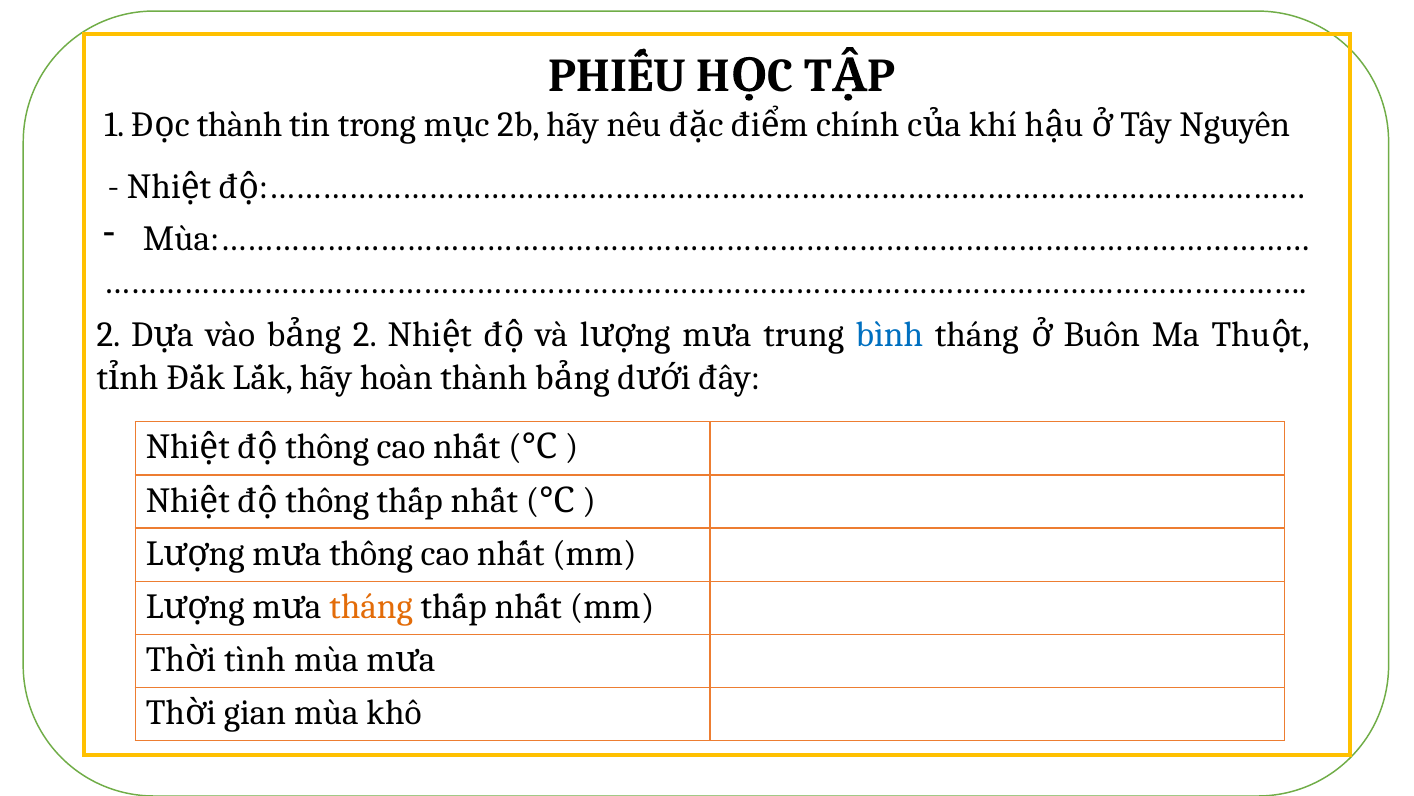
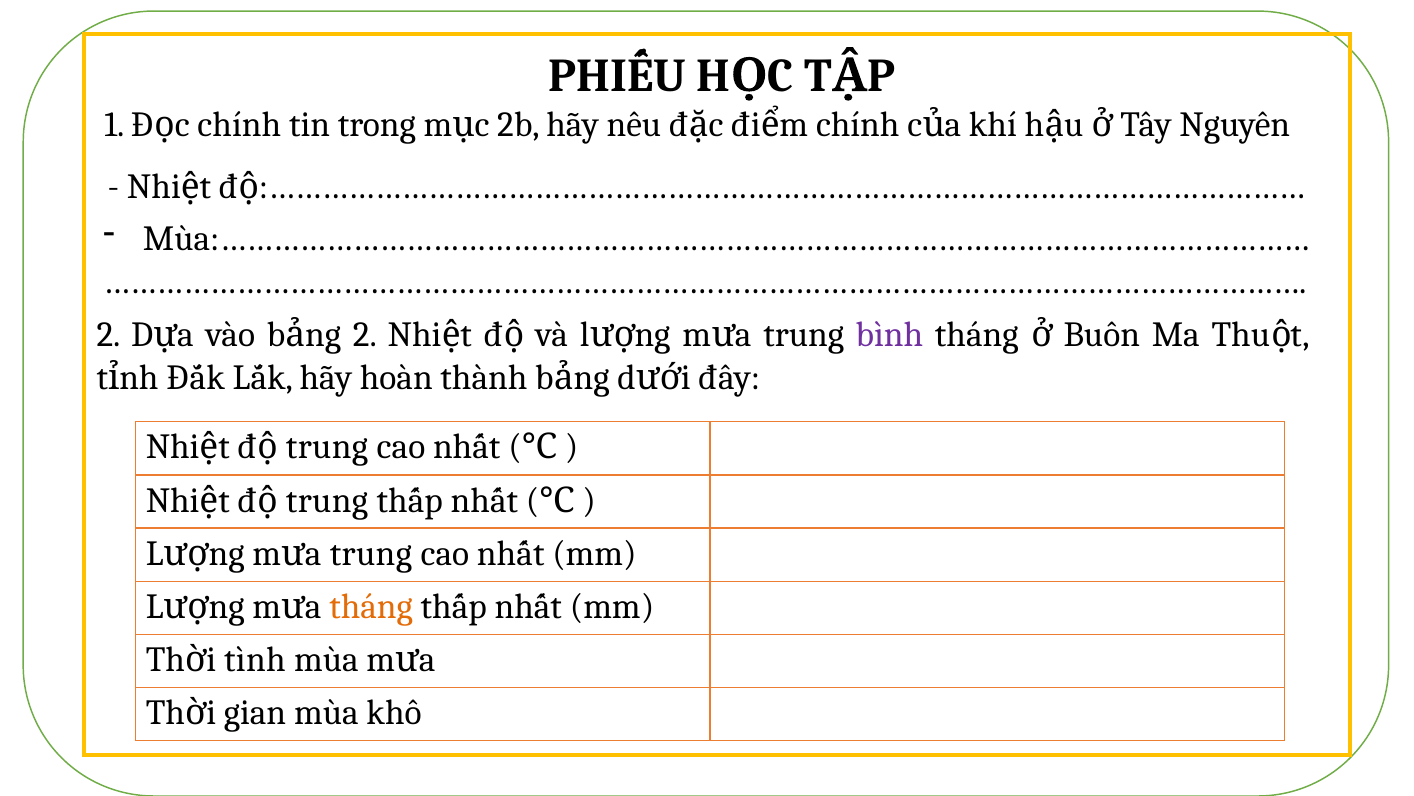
thành: thành -> chính (239, 125)
bình colour: blue -> purple (890, 335)
thông: thông -> trung (327, 447)
thông: thông -> trung (327, 500)
thông: thông -> trung (371, 553)
